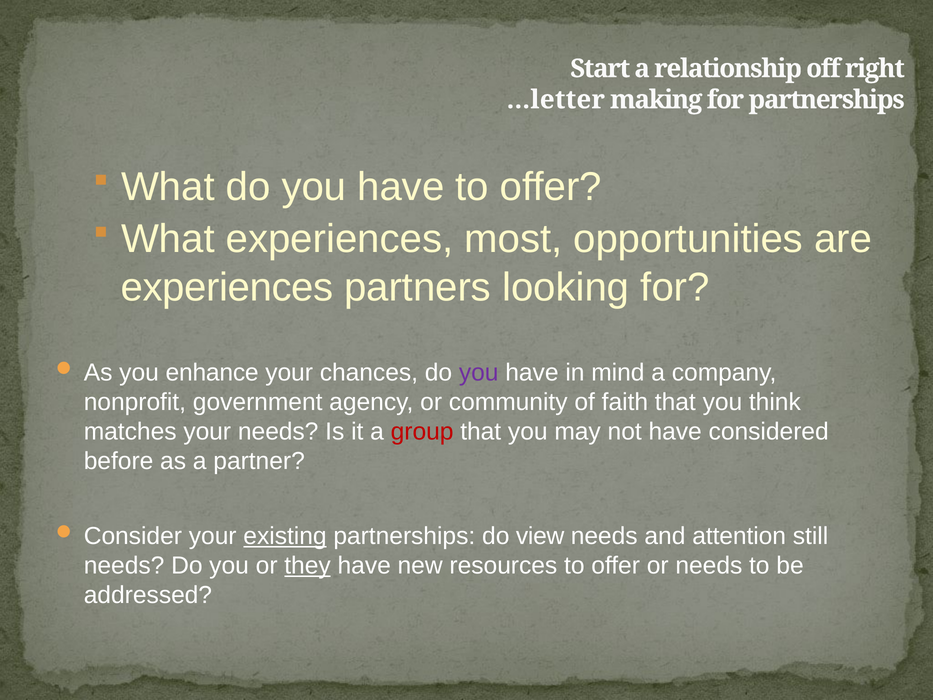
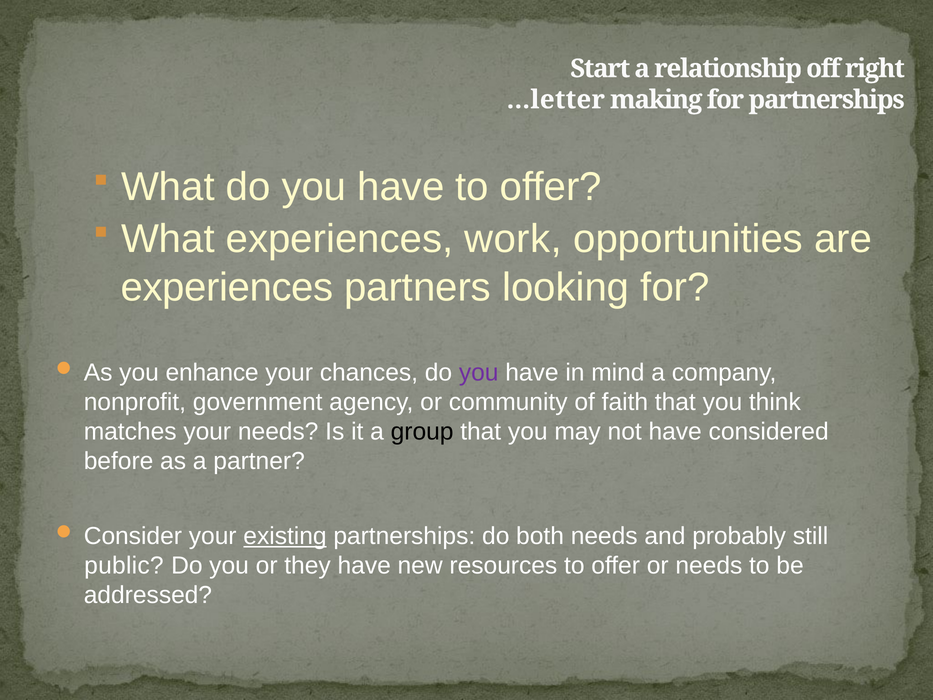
most: most -> work (513, 239)
group colour: red -> black (422, 432)
view: view -> both (540, 536)
attention: attention -> probably (739, 536)
needs: needs -> public (124, 565)
they underline: present -> none (308, 565)
